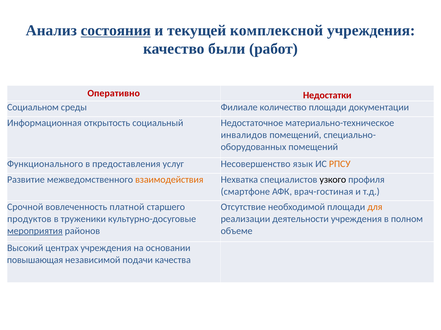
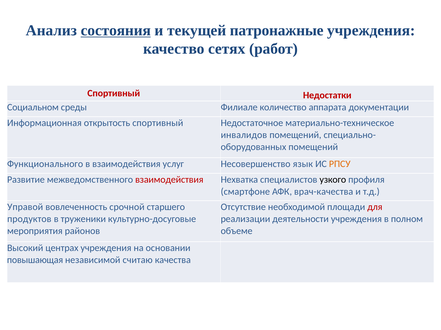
комплексной: комплексной -> патронажные (277, 30)
были: были -> сетях (227, 49)
Оперативно: Оперативно -> Спортивный (114, 94)
количество площади: площади -> аппарата (328, 107)
открытость социальный: социальный -> спортивный (158, 123)
в предоставления: предоставления -> взаимодействия (126, 164)
взаимодействия colour: orange -> red (169, 180)
врач-гостиная: врач-гостиная -> врач-качества (324, 192)
Срочной: Срочной -> Управой (25, 207)
платной: платной -> срочной (127, 207)
для colour: orange -> red (375, 207)
мероприятия underline: present -> none (35, 231)
подачи: подачи -> считаю (138, 261)
